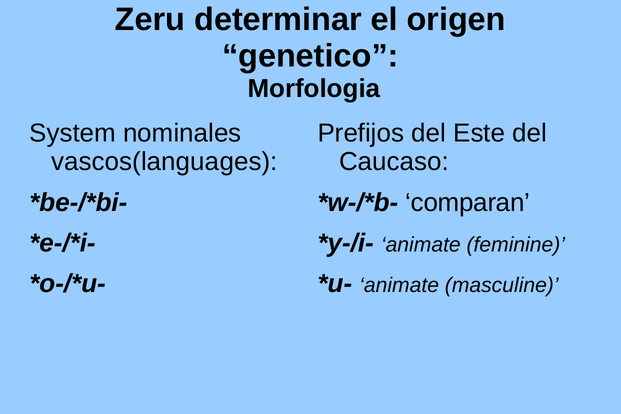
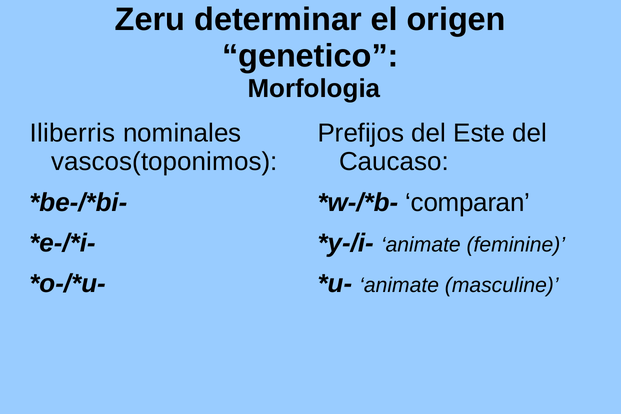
System: System -> Iliberris (72, 133)
vascos(languages: vascos(languages -> vascos(toponimos (164, 162)
